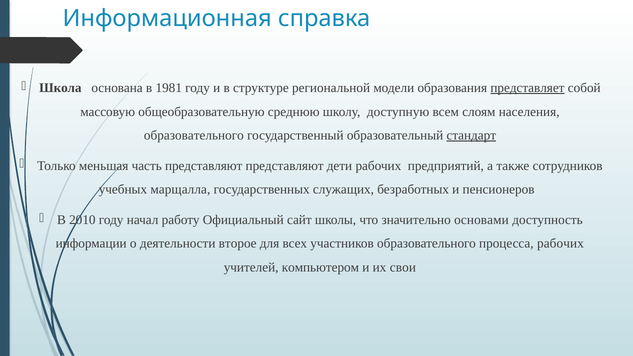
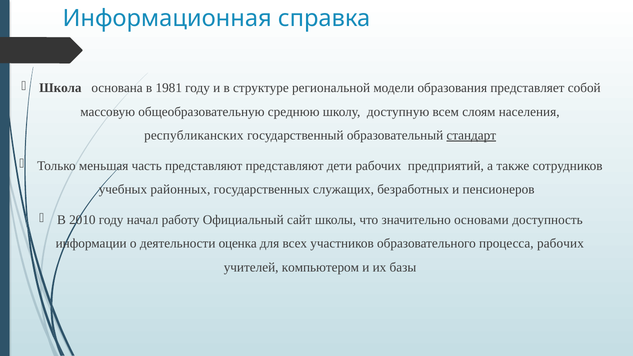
представляет underline: present -> none (527, 88)
образовательного: образовательного -> республиканских (194, 135)
марщалла: марщалла -> районных (180, 189)
второе: второе -> оценка (238, 244)
свои: свои -> базы (403, 267)
